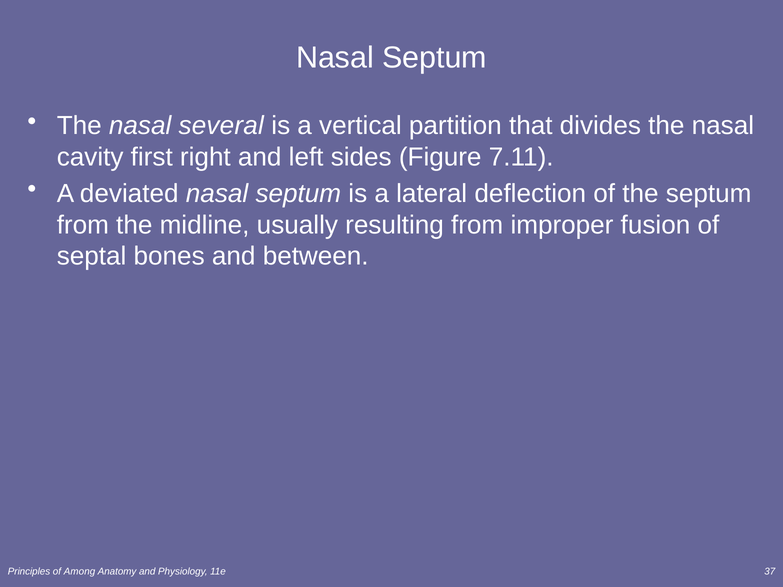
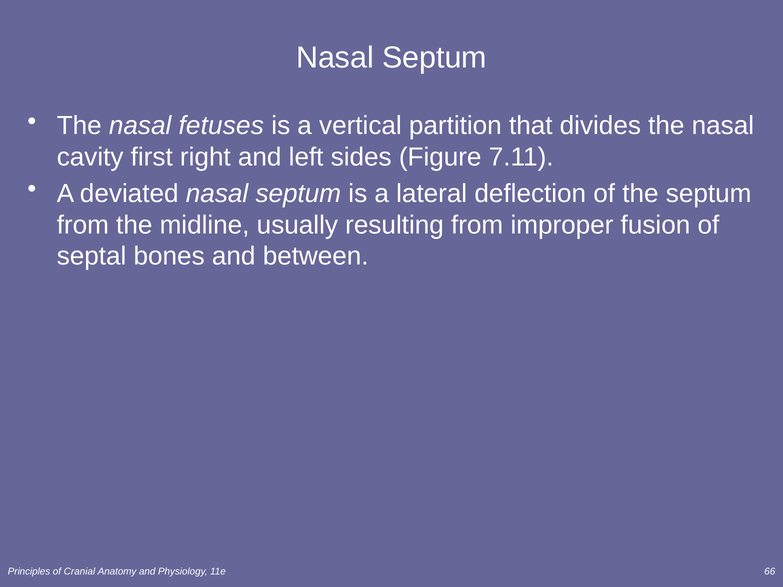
several: several -> fetuses (221, 126)
Among: Among -> Cranial (80, 572)
37: 37 -> 66 (770, 572)
